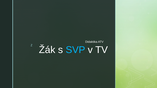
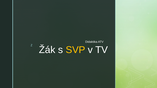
SVP colour: light blue -> yellow (75, 50)
